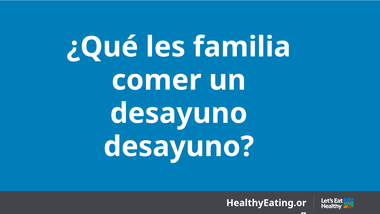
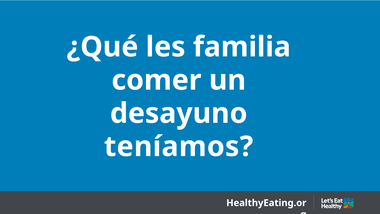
desayuno: desayuno -> teníamos (179, 146)
